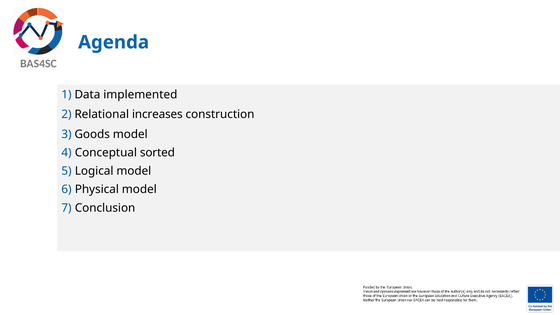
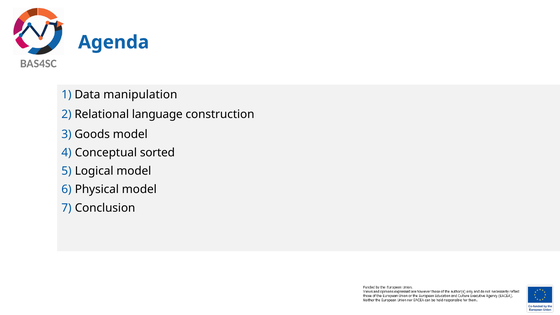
implemented: implemented -> manipulation (140, 95)
increases: increases -> language (157, 114)
